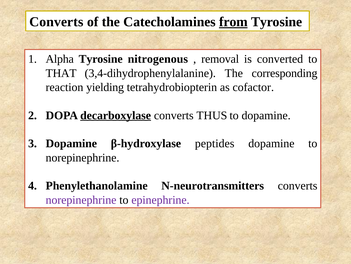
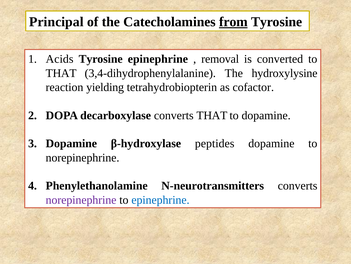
Converts: Converts -> Principal (56, 22)
Alpha: Alpha -> Acids (60, 59)
Tyrosine nitrogenous: nitrogenous -> epinephrine (158, 59)
corresponding: corresponding -> hydroxylysine (285, 73)
decarboxylase underline: present -> none (116, 115)
converts THUS: THUS -> THAT (212, 115)
epinephrine colour: purple -> blue (160, 199)
